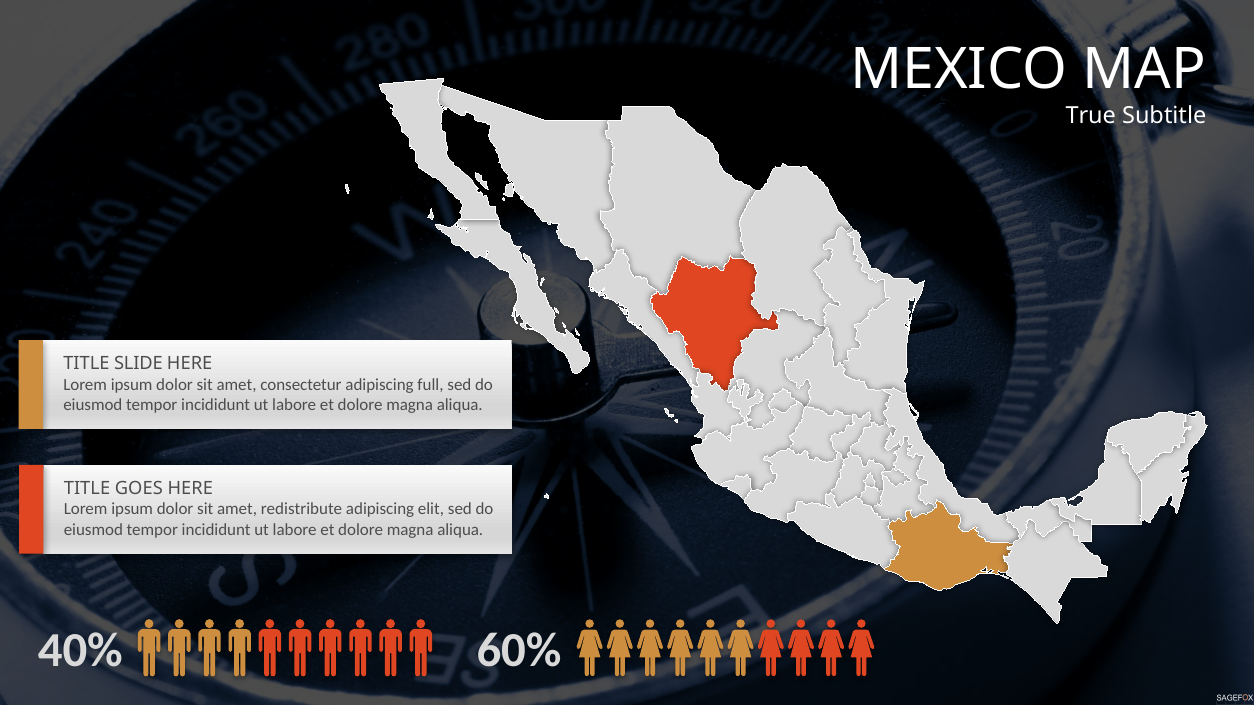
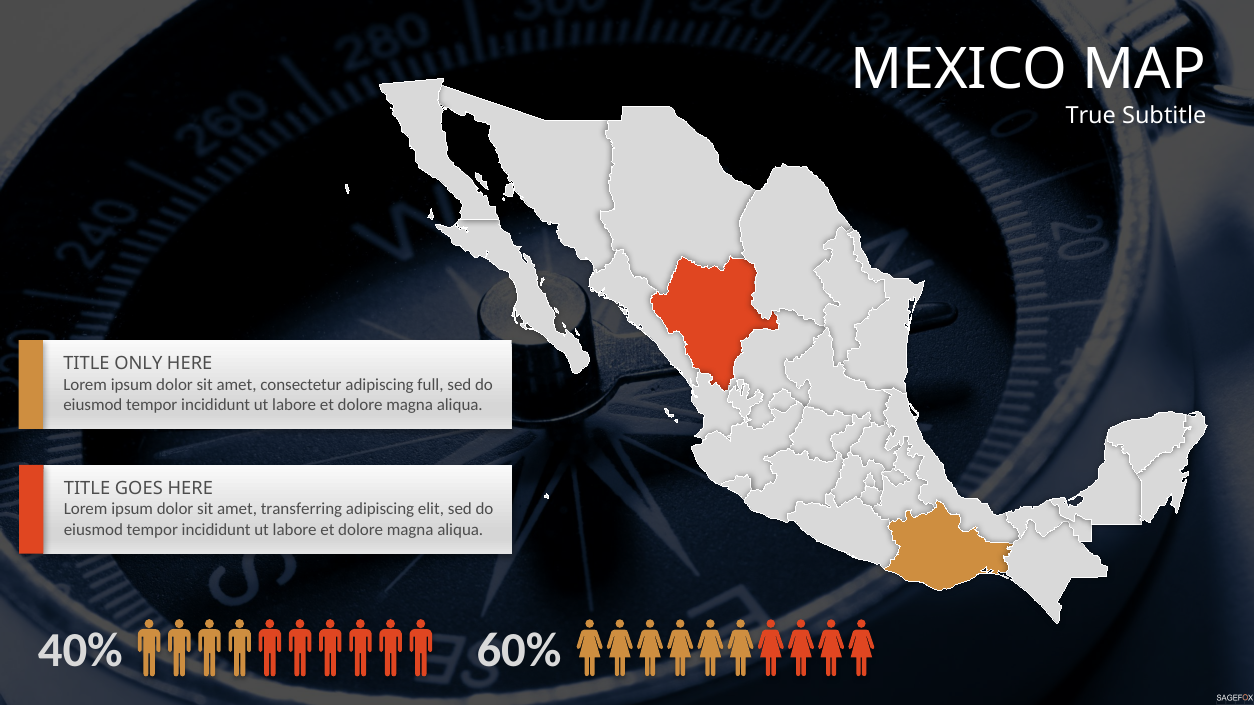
SLIDE: SLIDE -> ONLY (138, 364)
redistribute: redistribute -> transferring (301, 509)
